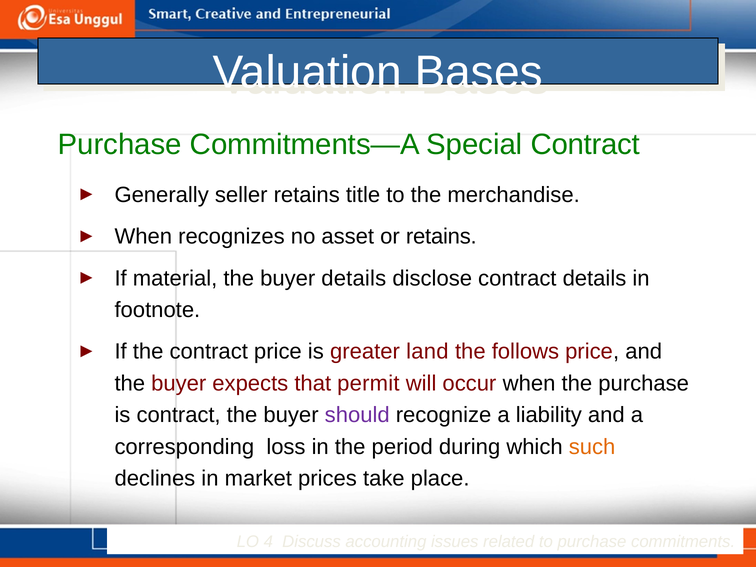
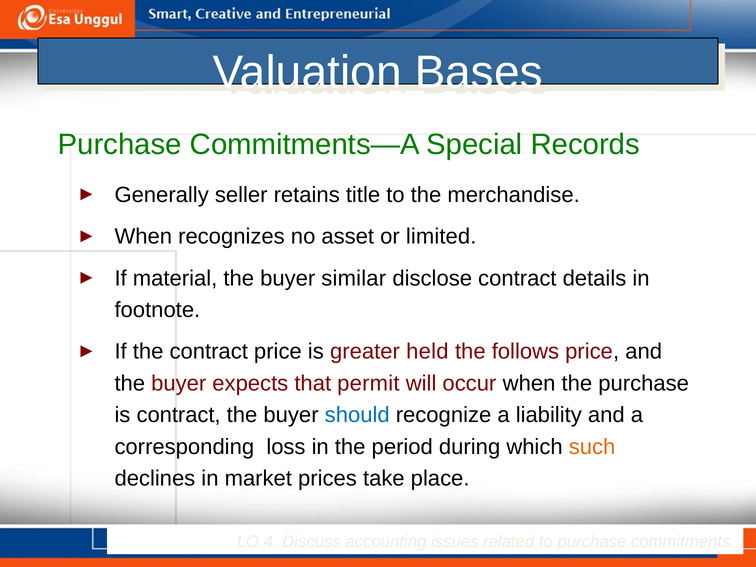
Special Contract: Contract -> Records (585, 144)
or retains: retains -> limited (441, 237)
buyer details: details -> similar (354, 278)
land: land -> held (427, 352)
should colour: purple -> blue (357, 415)
